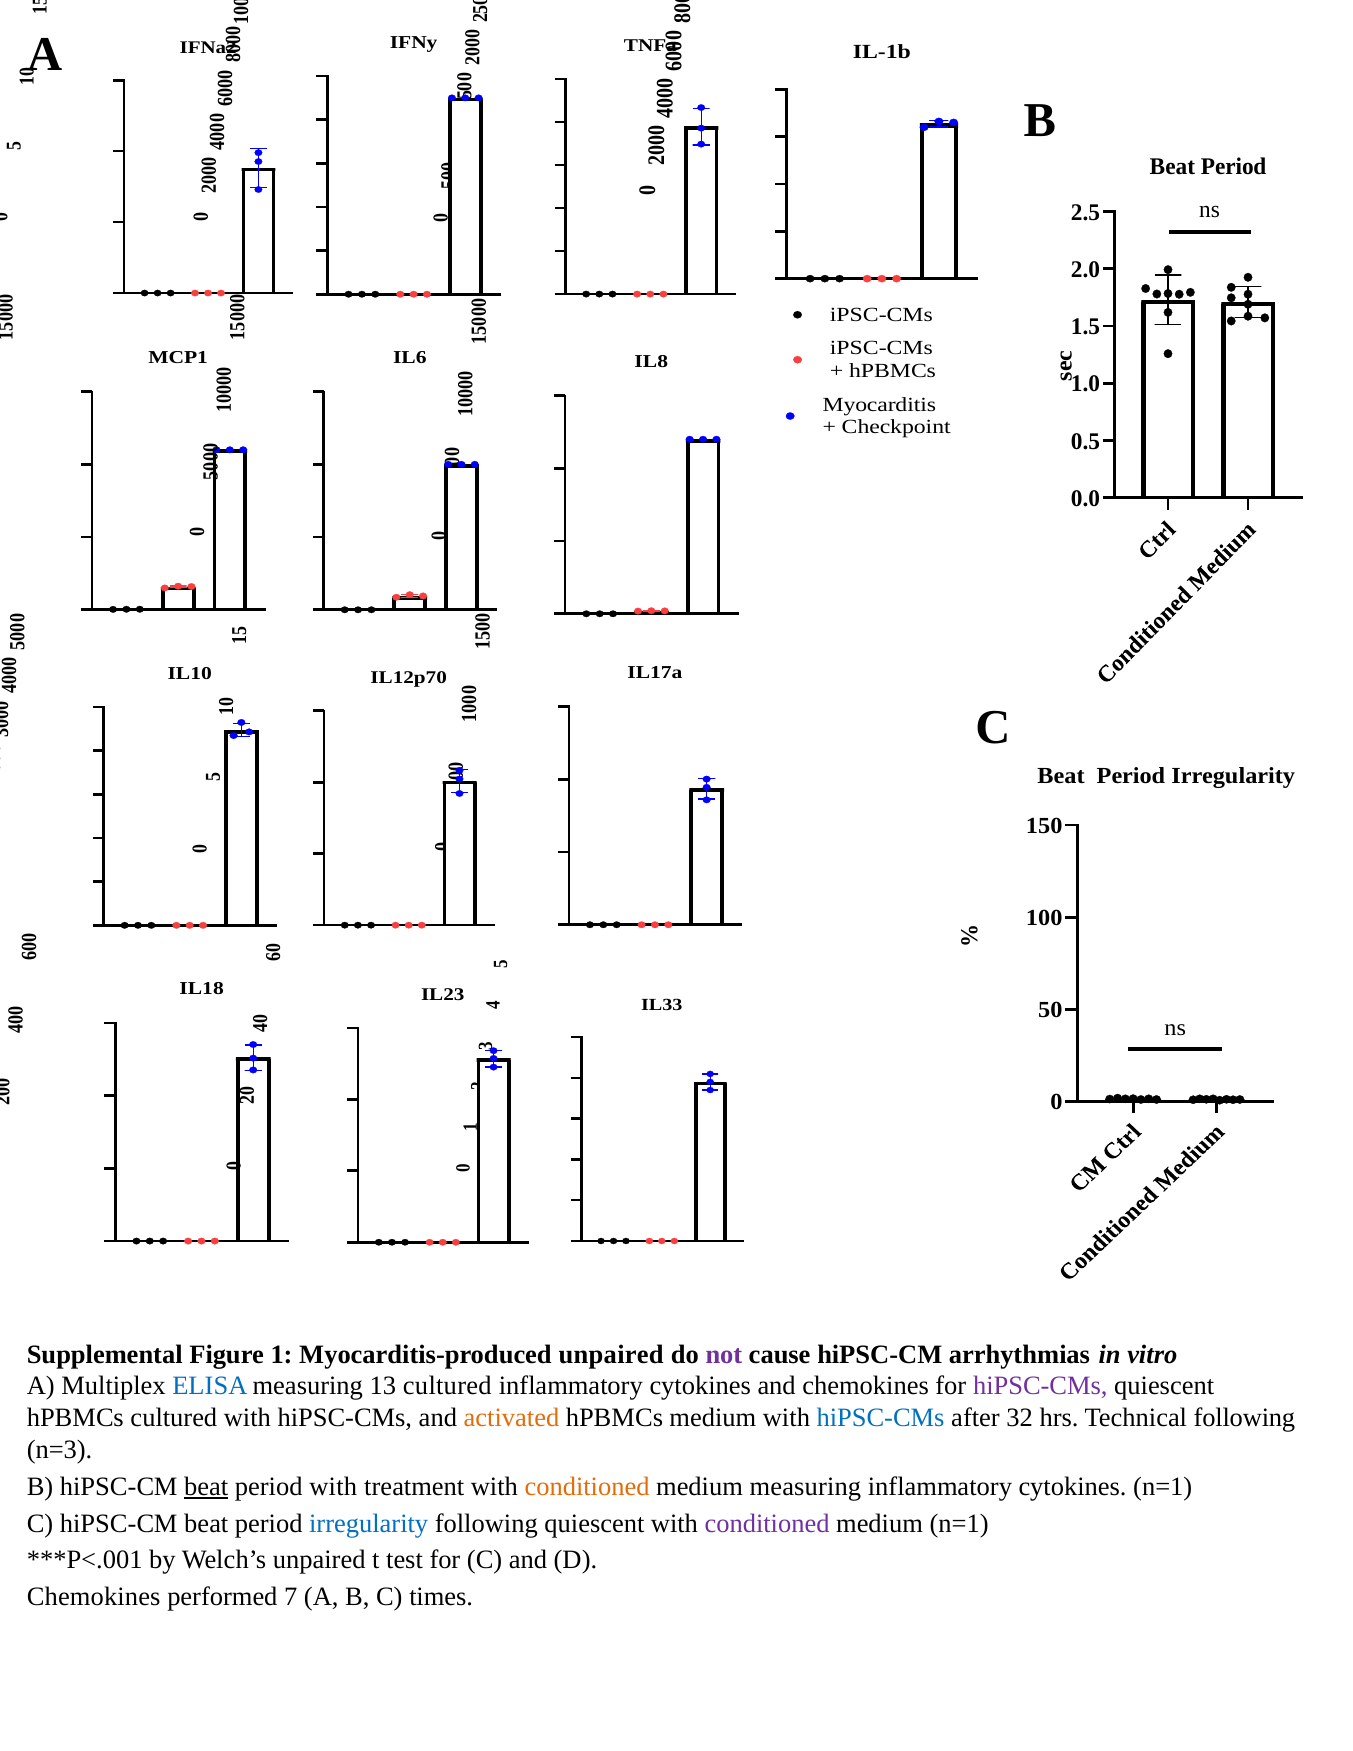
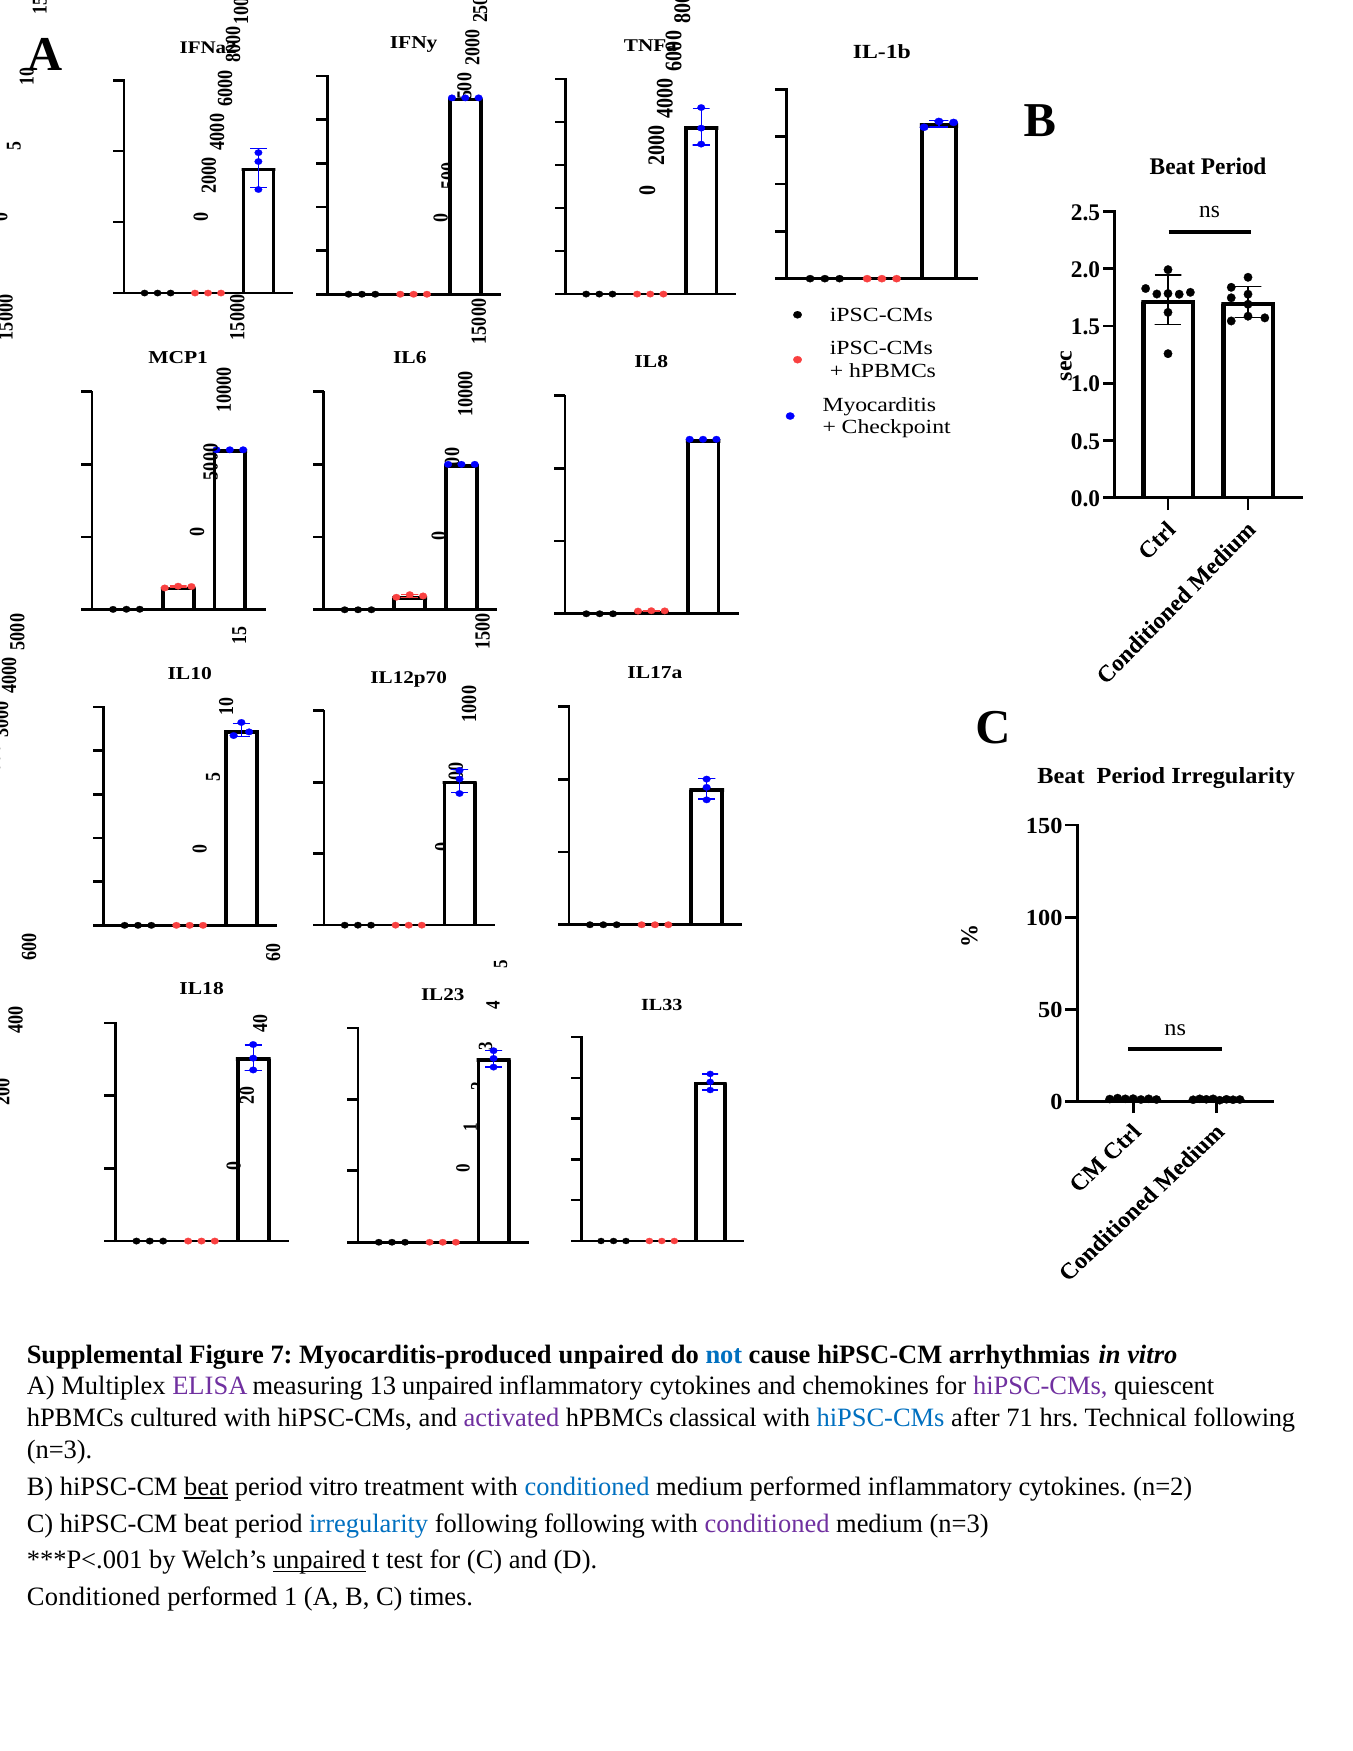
Figure 1: 1 -> 7 (282, 1354)
not colour: purple -> blue (724, 1354)
ELISA colour: blue -> purple (210, 1386)
13 cultured: cultured -> unpaired (448, 1386)
activated colour: orange -> purple (512, 1418)
hPBMCs medium: medium -> classical (713, 1418)
32: 32 -> 71 (1020, 1418)
period with: with -> vitro (334, 1487)
conditioned colour: orange -> blue (587, 1487)
medium measuring: measuring -> performed (805, 1487)
cytokines n=1: n=1 -> n=2 (1163, 1487)
following quiescent: quiescent -> following (595, 1523)
medium n=1: n=1 -> n=3 (959, 1523)
unpaired underline: none -> present (319, 1560)
Chemokines: Chemokines -> Conditioned (94, 1597)
performed 7: 7 -> 1 (291, 1597)
